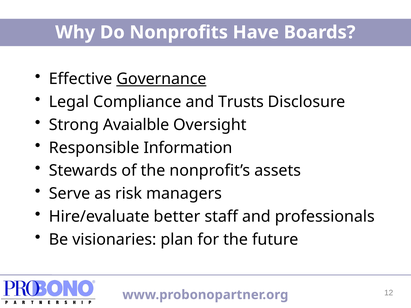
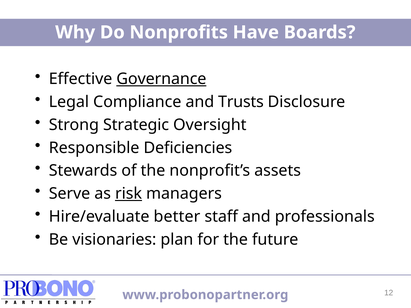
Avaialble: Avaialble -> Strategic (136, 125)
Information: Information -> Deficiencies (188, 148)
risk underline: none -> present (129, 194)
